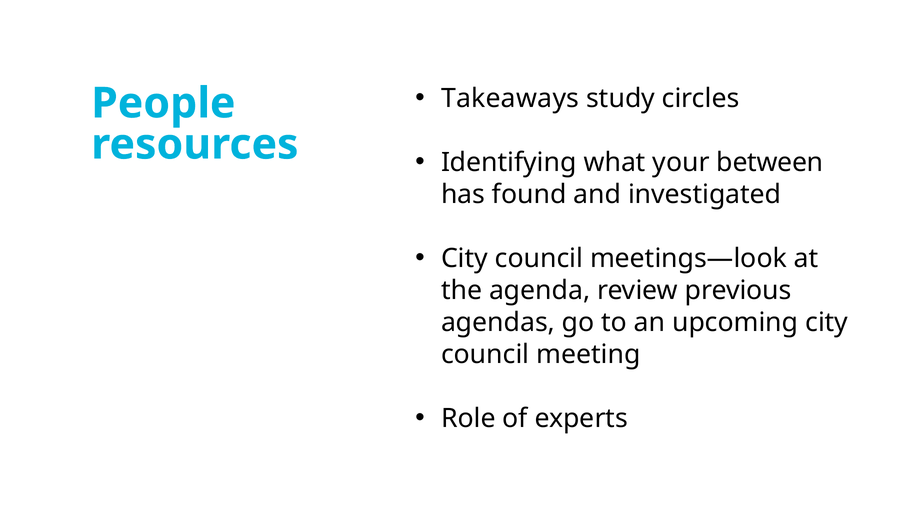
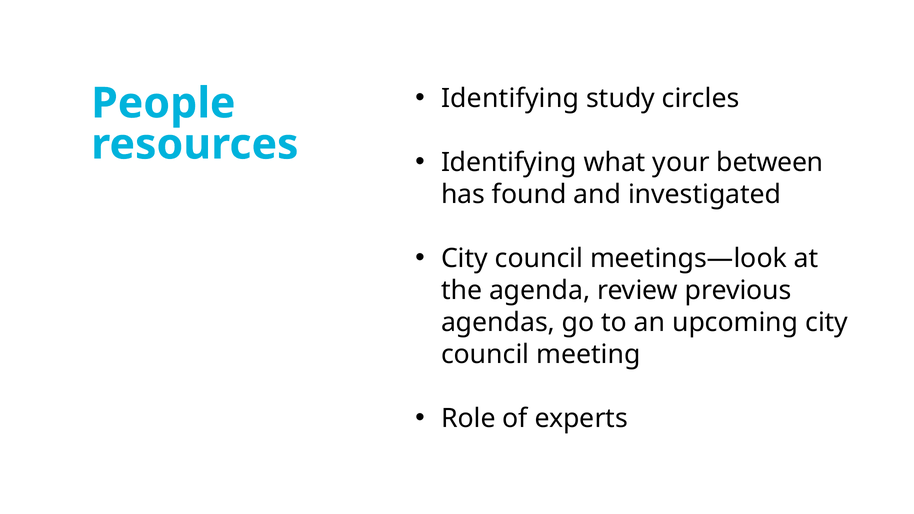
Takeaways: Takeaways -> Identifying (510, 98)
